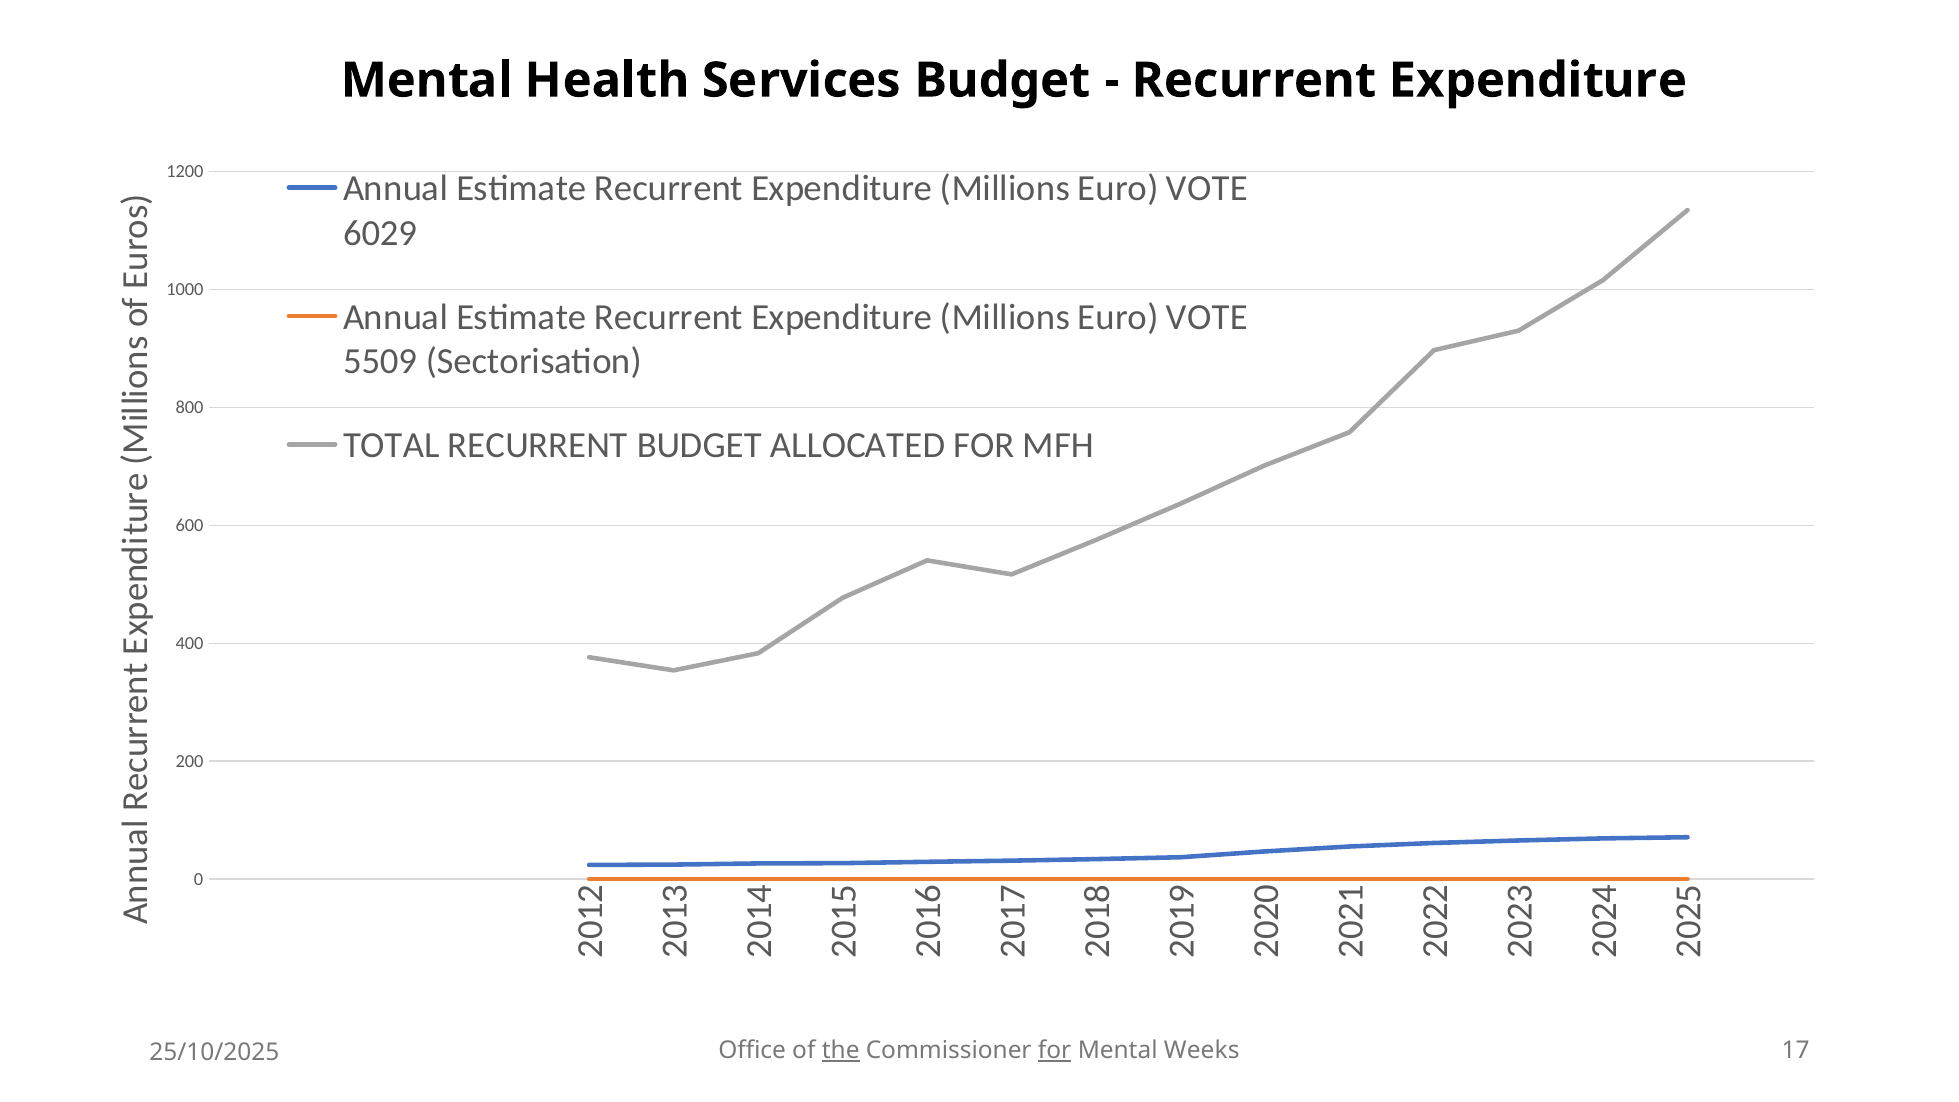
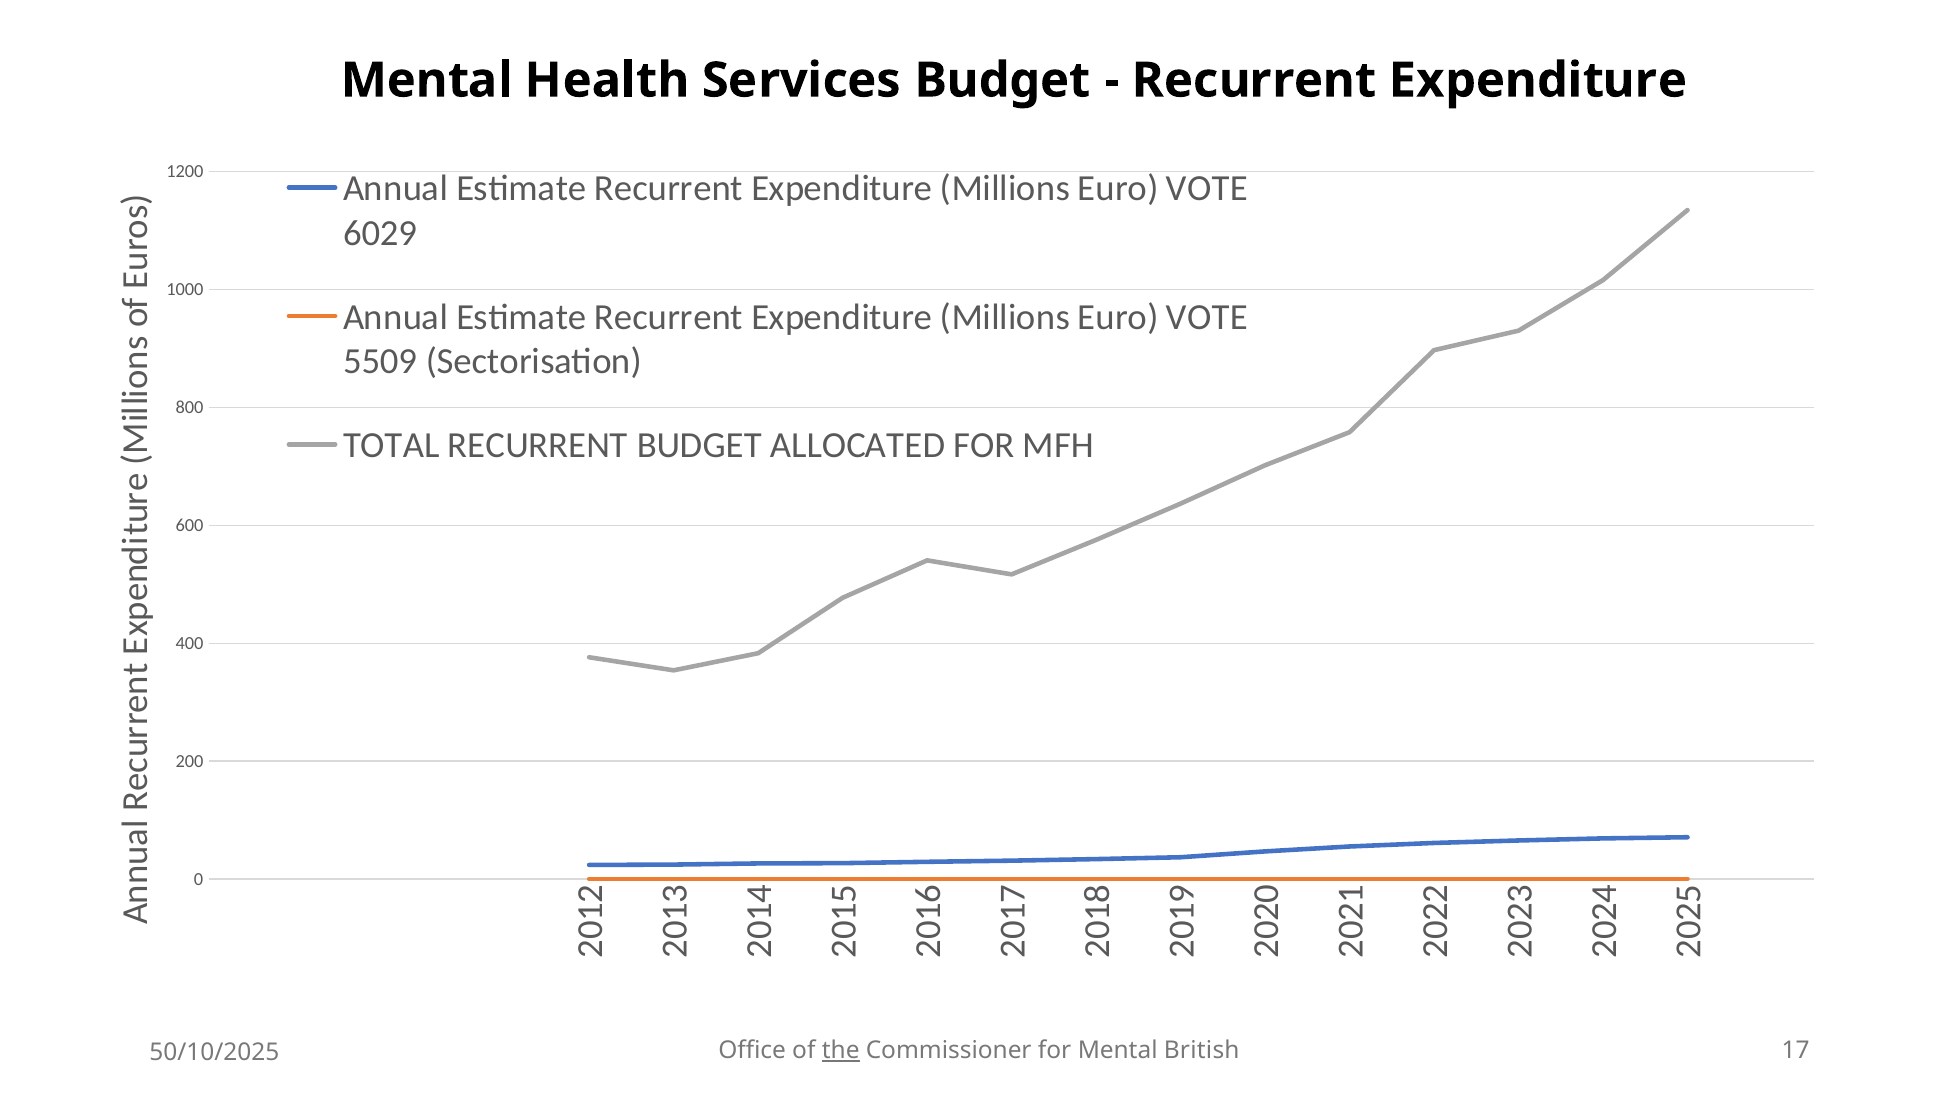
for underline: present -> none (1055, 1050)
Weeks: Weeks -> British (1202, 1050)
25/10/2025: 25/10/2025 -> 50/10/2025 (214, 1052)
